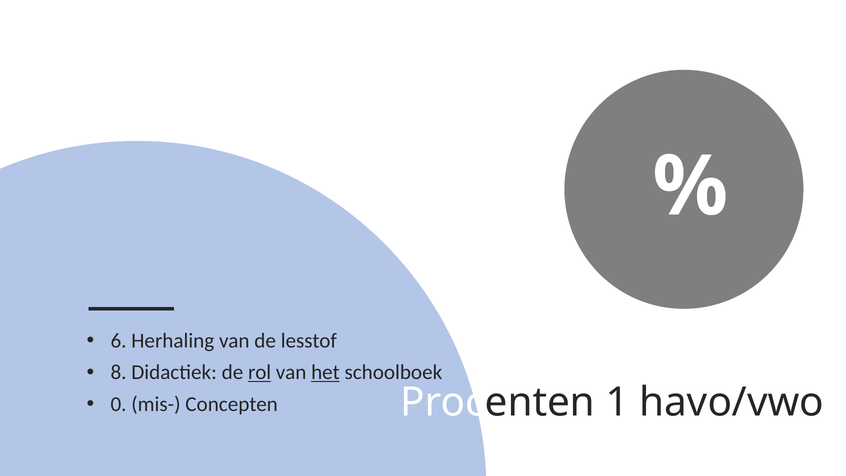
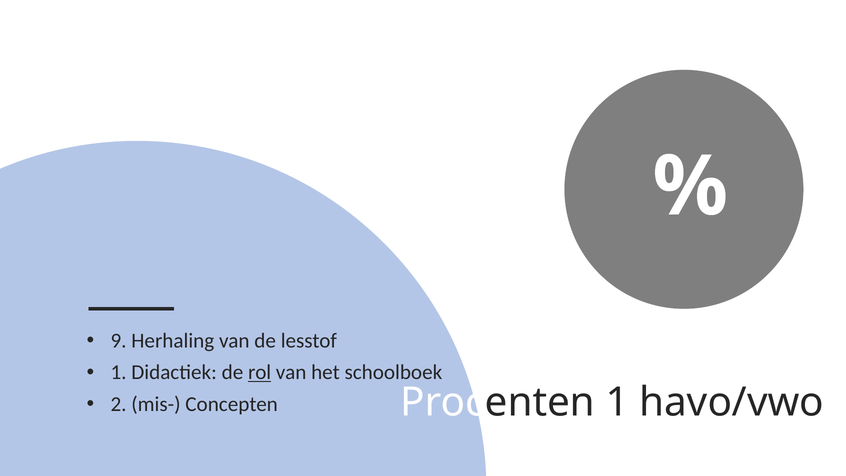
6: 6 -> 9 (119, 341)
8: 8 -> 1 (119, 372)
het underline: present -> none (325, 372)
0: 0 -> 2 (119, 404)
